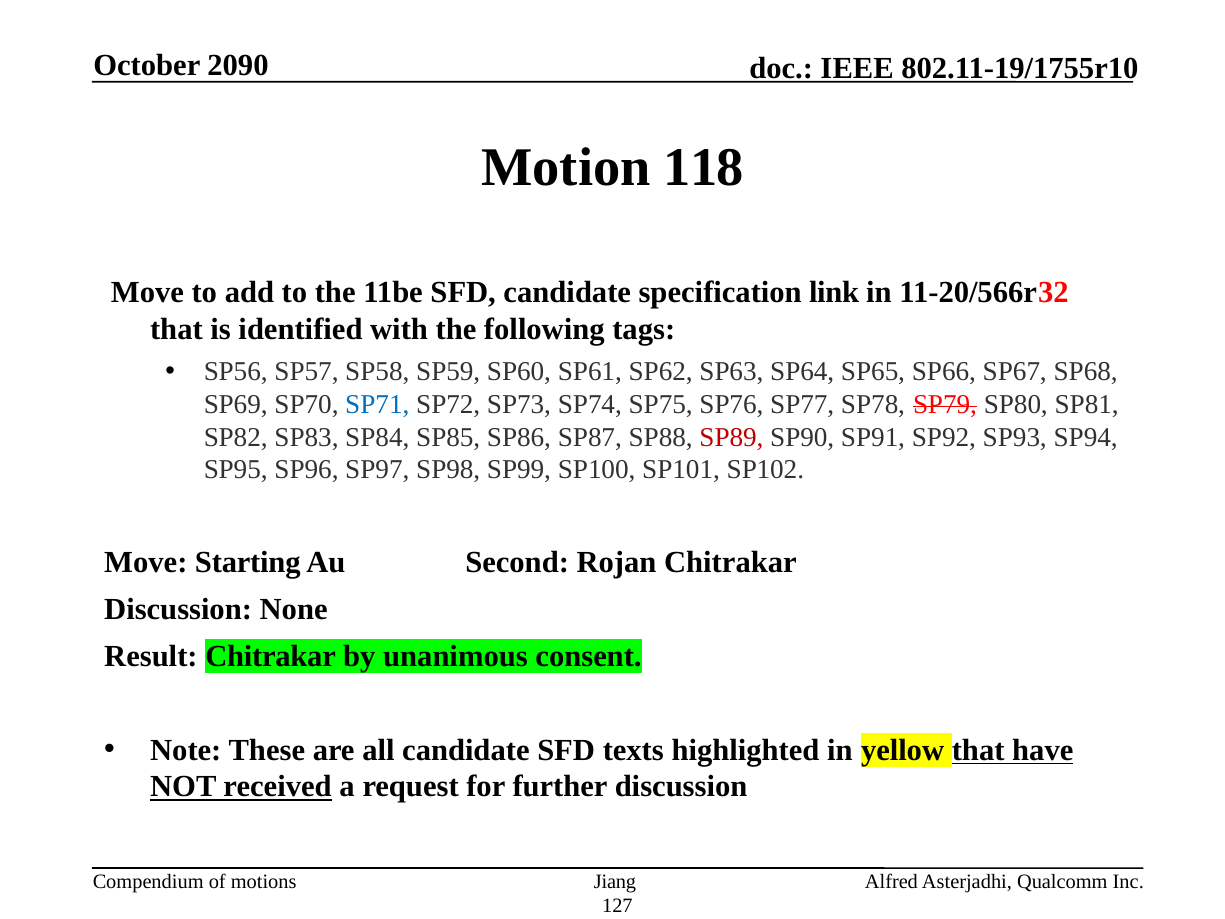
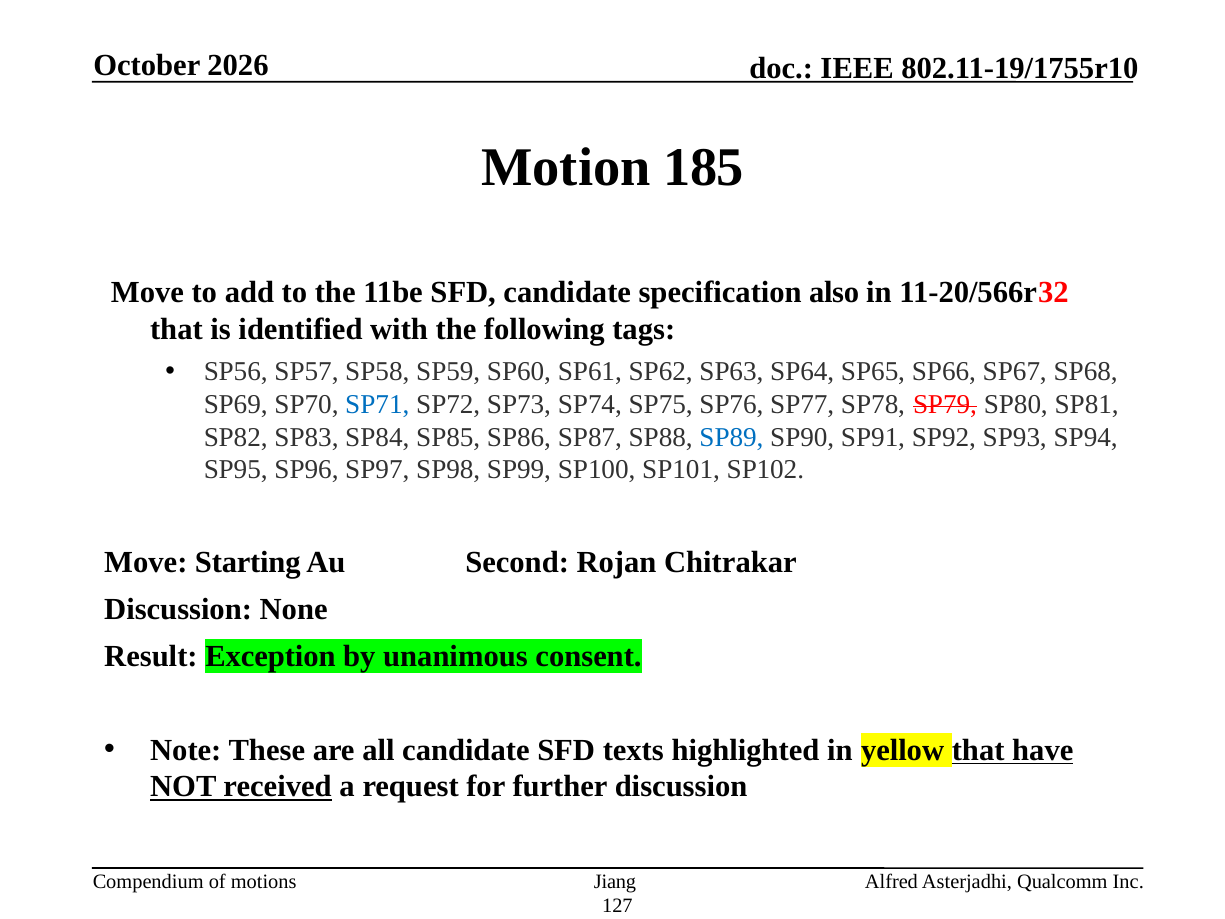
2090: 2090 -> 2026 (238, 65)
118: 118 -> 185 (704, 167)
link: link -> also (834, 292)
SP89 colour: red -> blue (731, 437)
Result Chitrakar: Chitrakar -> Exception (270, 656)
